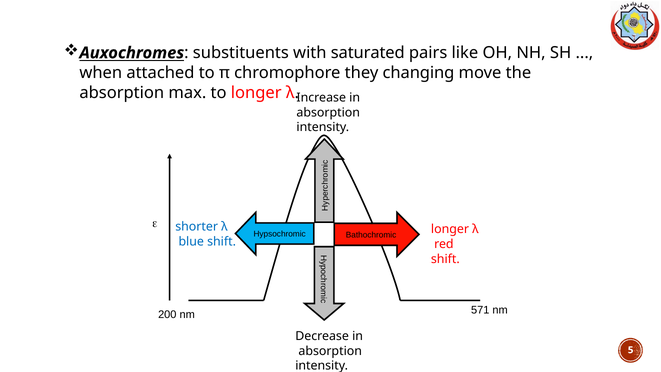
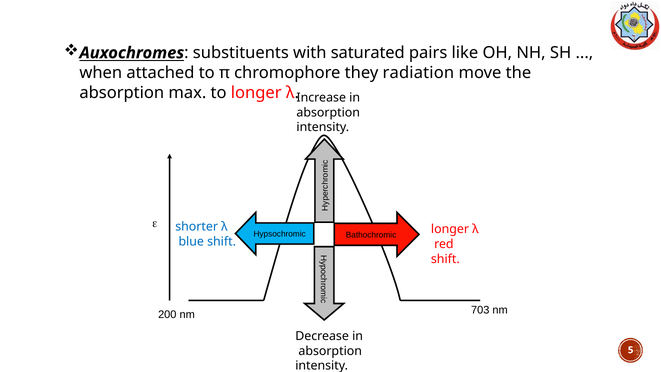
changing: changing -> radiation (418, 73)
571: 571 -> 703 (480, 310)
